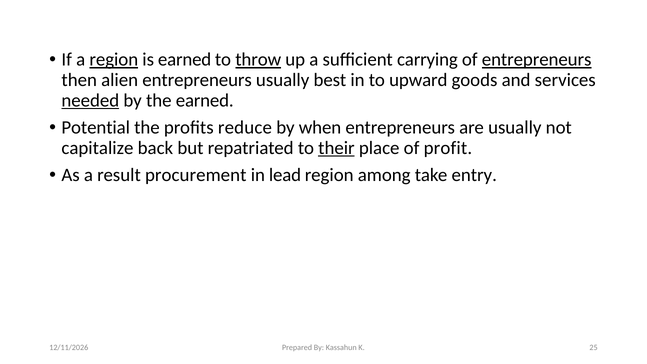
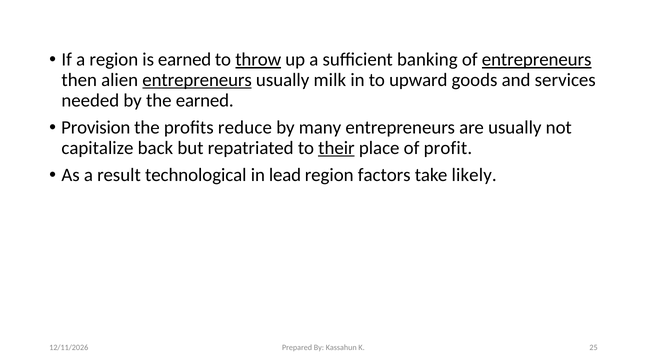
region underline: present -> none (114, 60)
carrying: carrying -> banking (427, 60)
entrepreneurs underline: none -> present (197, 80)
best: best -> milk (330, 80)
needed underline: present -> none (90, 100)
Potential: Potential -> Provision (96, 128)
when: when -> many (320, 128)
procurement: procurement -> technological (196, 175)
among: among -> factors (384, 175)
entry: entry -> likely (474, 175)
